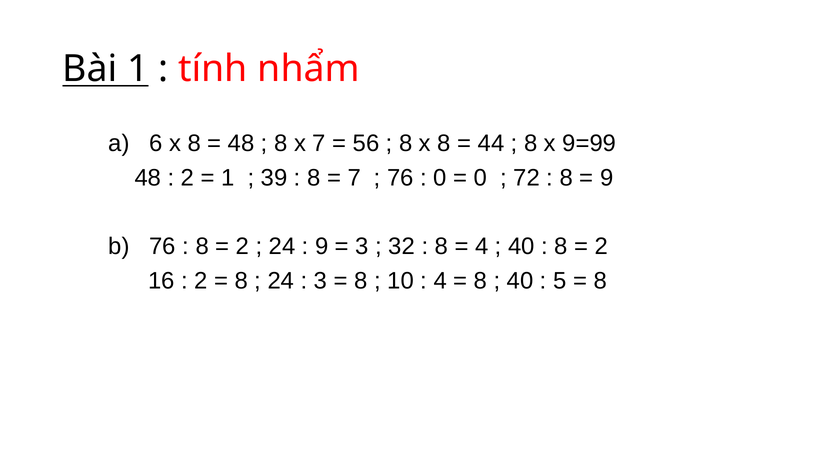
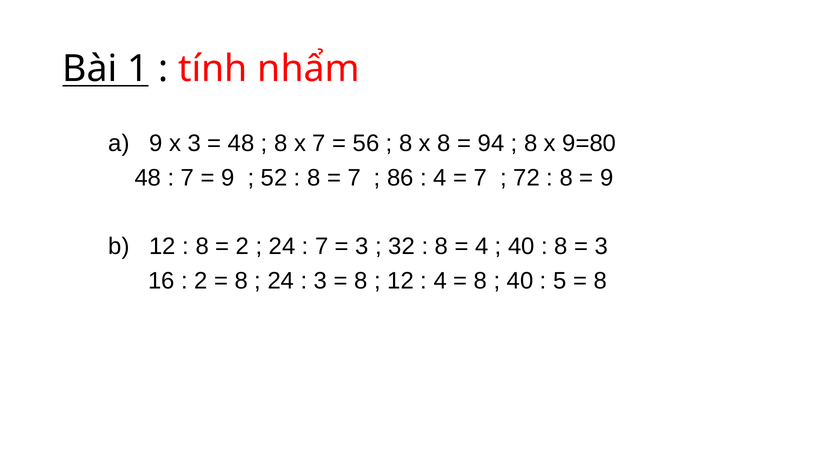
6: 6 -> 9 (156, 144)
8: 8 -> 3 (194, 144)
44: 44 -> 94 (491, 144)
9=99: 9=99 -> 9=80 (589, 144)
2: 2 -> 7 (188, 178)
1: 1 -> 9 (228, 178)
39: 39 -> 52 (274, 178)
76: 76 -> 86 (400, 178)
0: 0 -> 4 (440, 178)
0: 0 -> 7 (480, 178)
76: 76 -> 12 (163, 247)
9: 9 -> 7 (322, 247)
2: 2 -> 3 (601, 247)
10: 10 -> 12 (401, 281)
